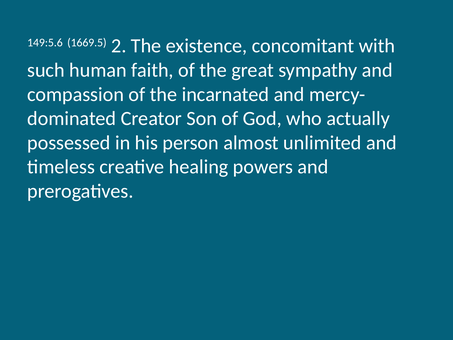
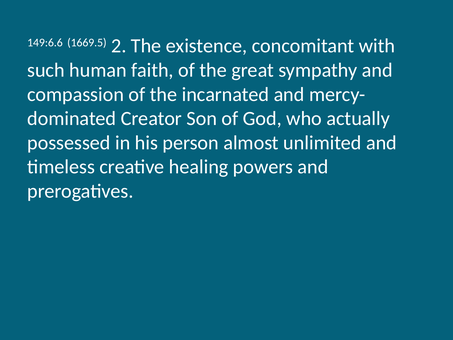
149:5.6: 149:5.6 -> 149:6.6 (45, 43)
